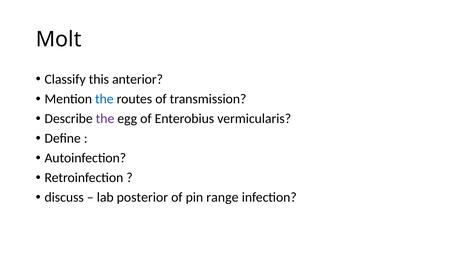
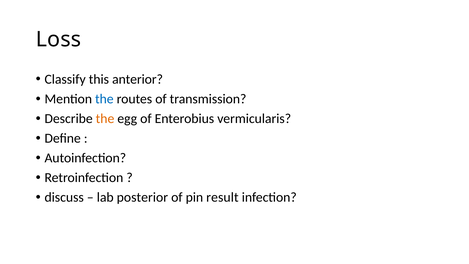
Molt: Molt -> Loss (58, 39)
the colour: purple -> orange (105, 119)
range: range -> result (222, 197)
